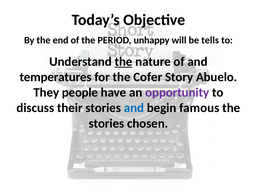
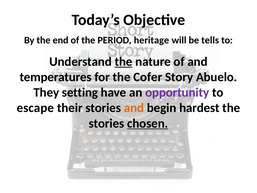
unhappy: unhappy -> heritage (151, 40)
people: people -> setting (80, 92)
discuss: discuss -> escape (35, 108)
and colour: blue -> orange (134, 108)
famous: famous -> hardest (199, 108)
chosen underline: none -> present (148, 123)
